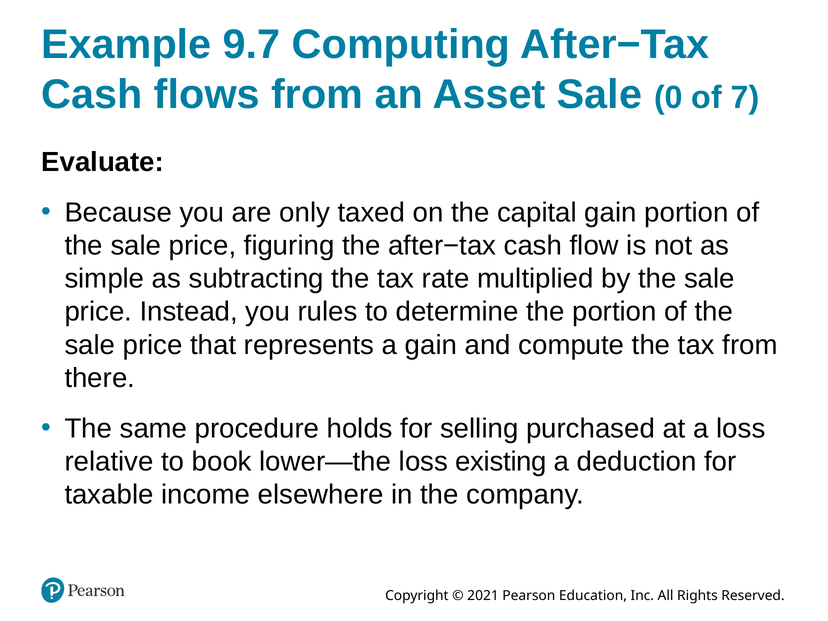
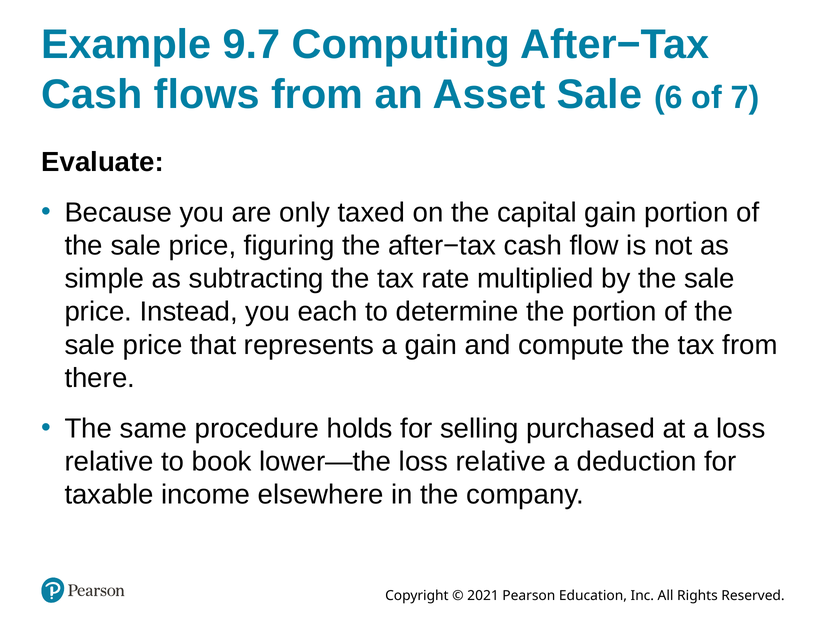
0: 0 -> 6 (668, 97)
rules: rules -> each (328, 312)
existing: existing -> relative (501, 462)
